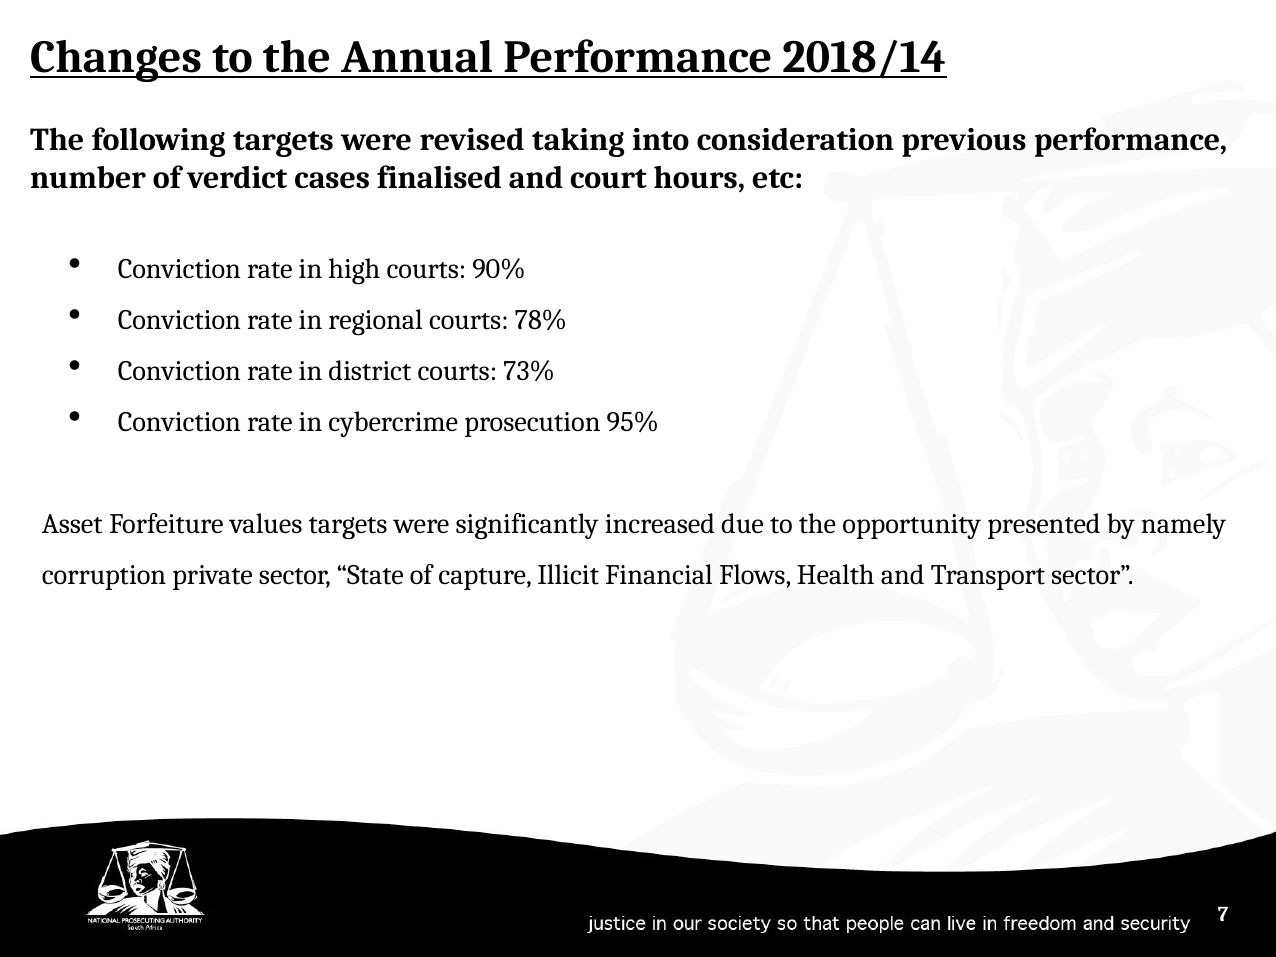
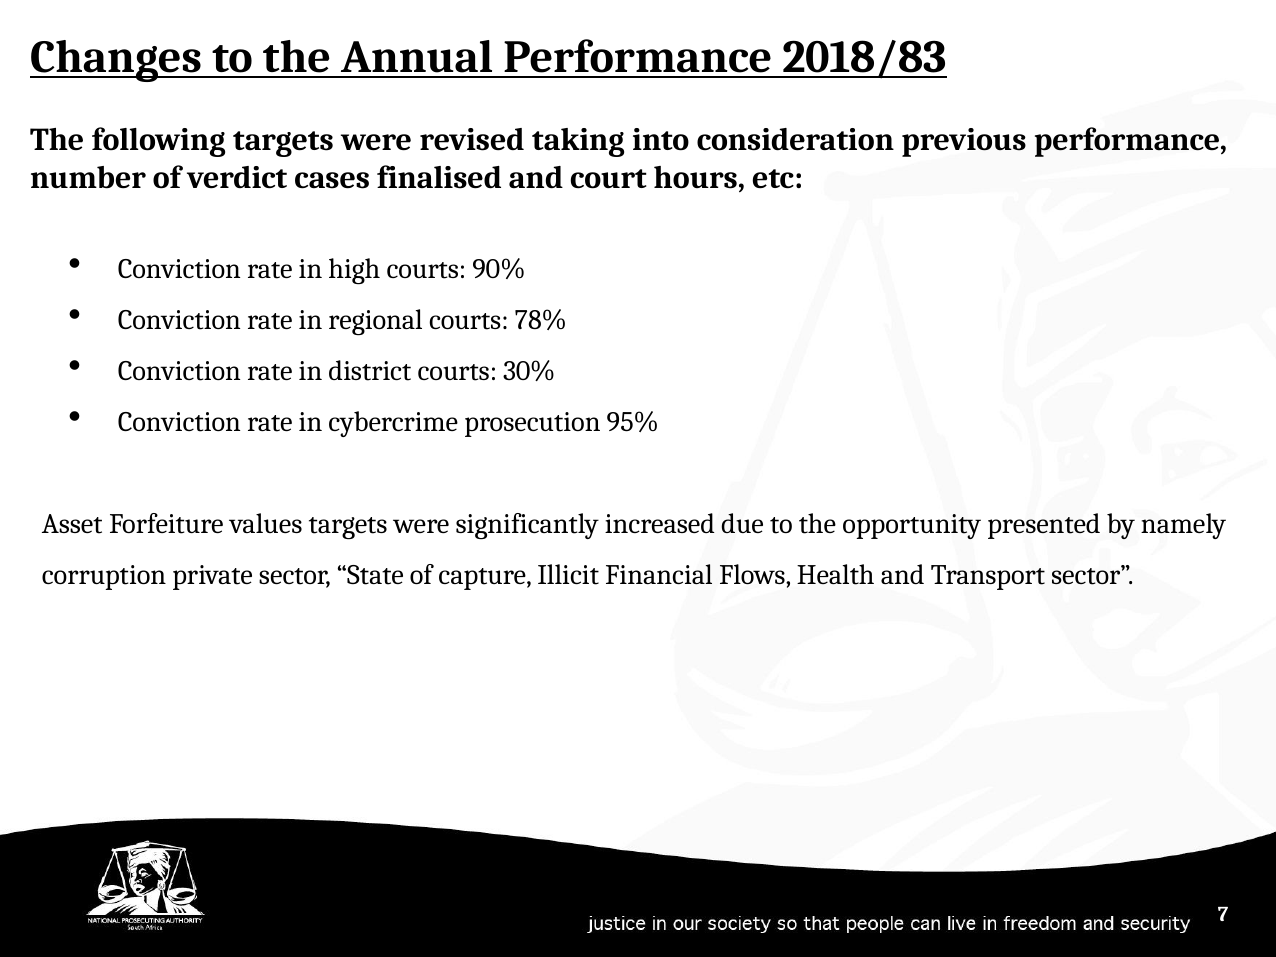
2018/14: 2018/14 -> 2018/83 (864, 57)
73%: 73% -> 30% (529, 371)
